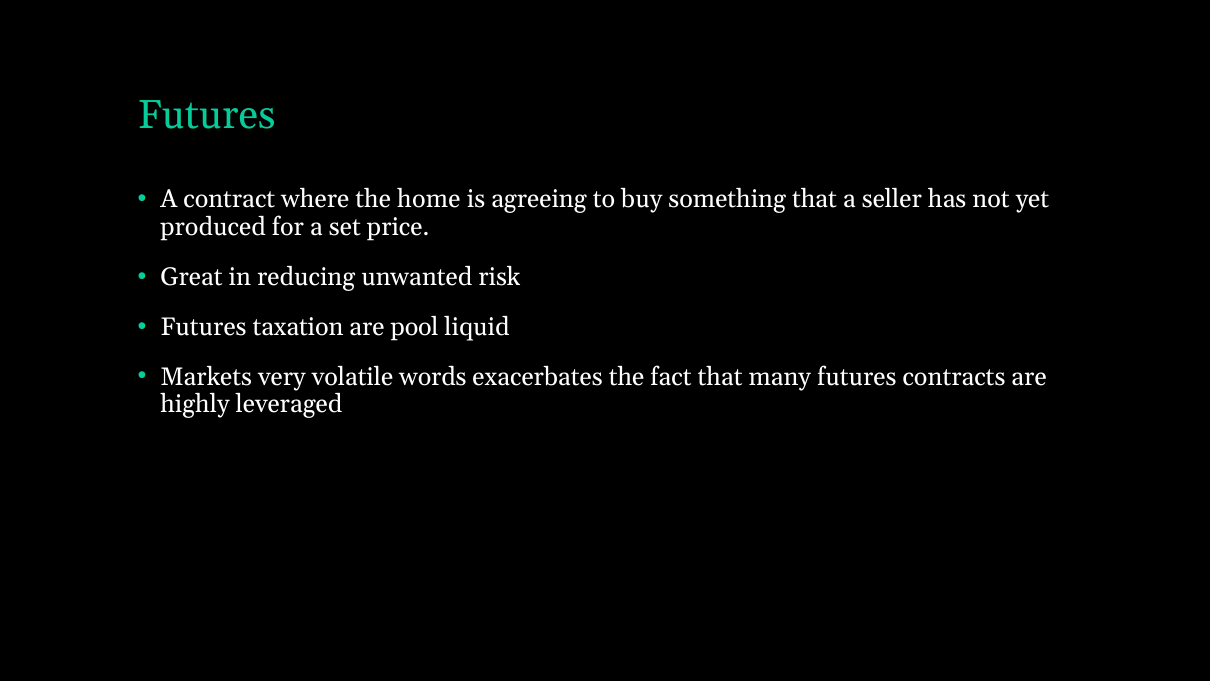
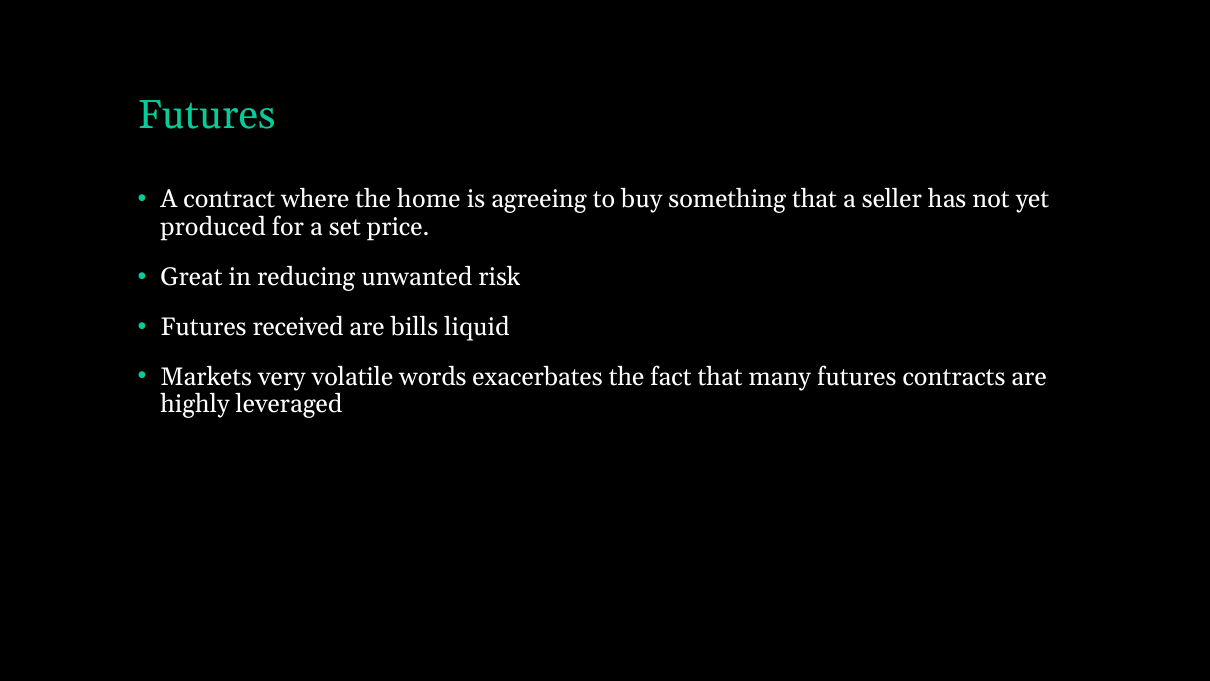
taxation: taxation -> received (298, 327)
pool: pool -> bills (414, 327)
